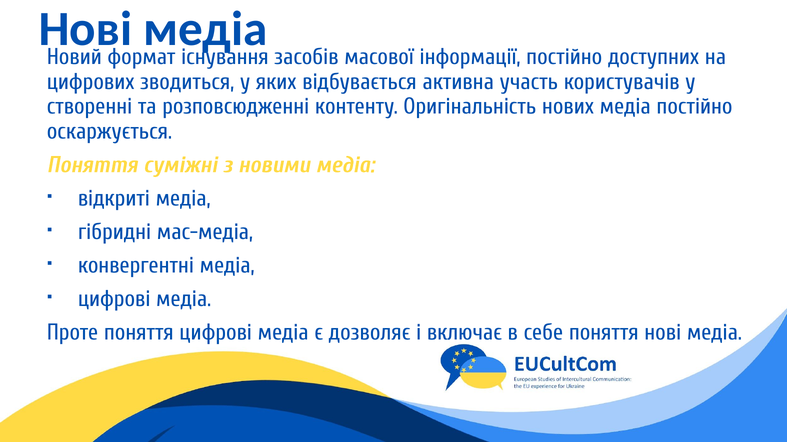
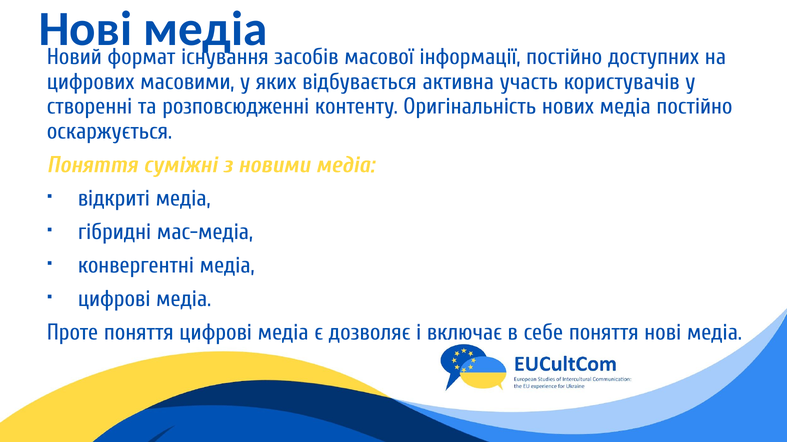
зводиться: зводиться -> масовими (187, 82)
